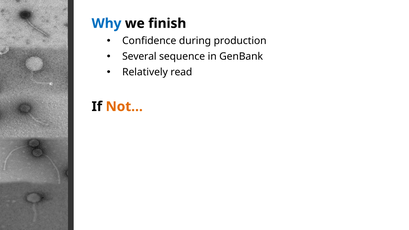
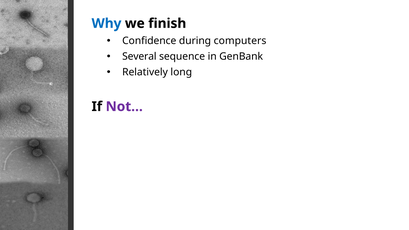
production: production -> computers (240, 41)
read: read -> long (181, 72)
Not… colour: orange -> purple (124, 107)
